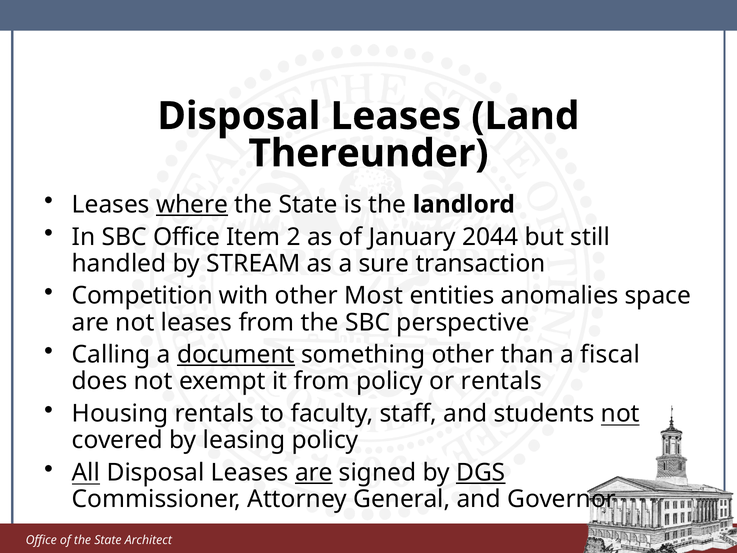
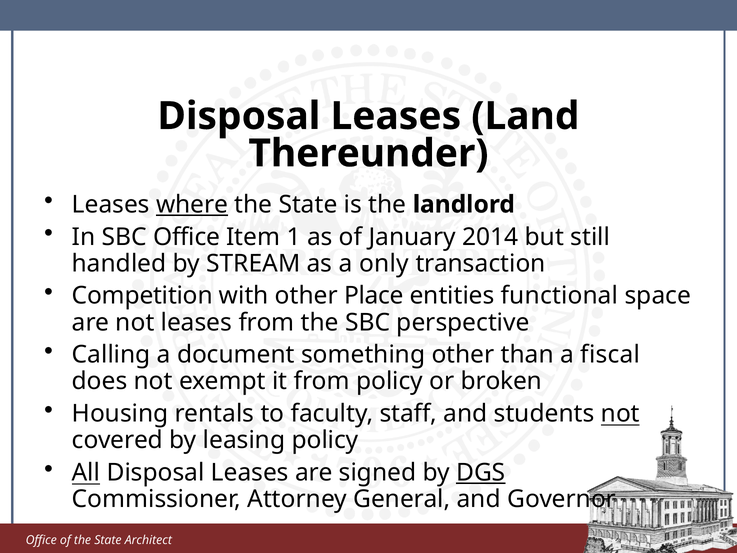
2: 2 -> 1 (294, 237)
2044: 2044 -> 2014 (490, 237)
sure: sure -> only (384, 263)
Most: Most -> Place (374, 296)
anomalies: anomalies -> functional (560, 296)
document underline: present -> none (236, 355)
or rentals: rentals -> broken (501, 381)
are underline: present -> none (314, 473)
